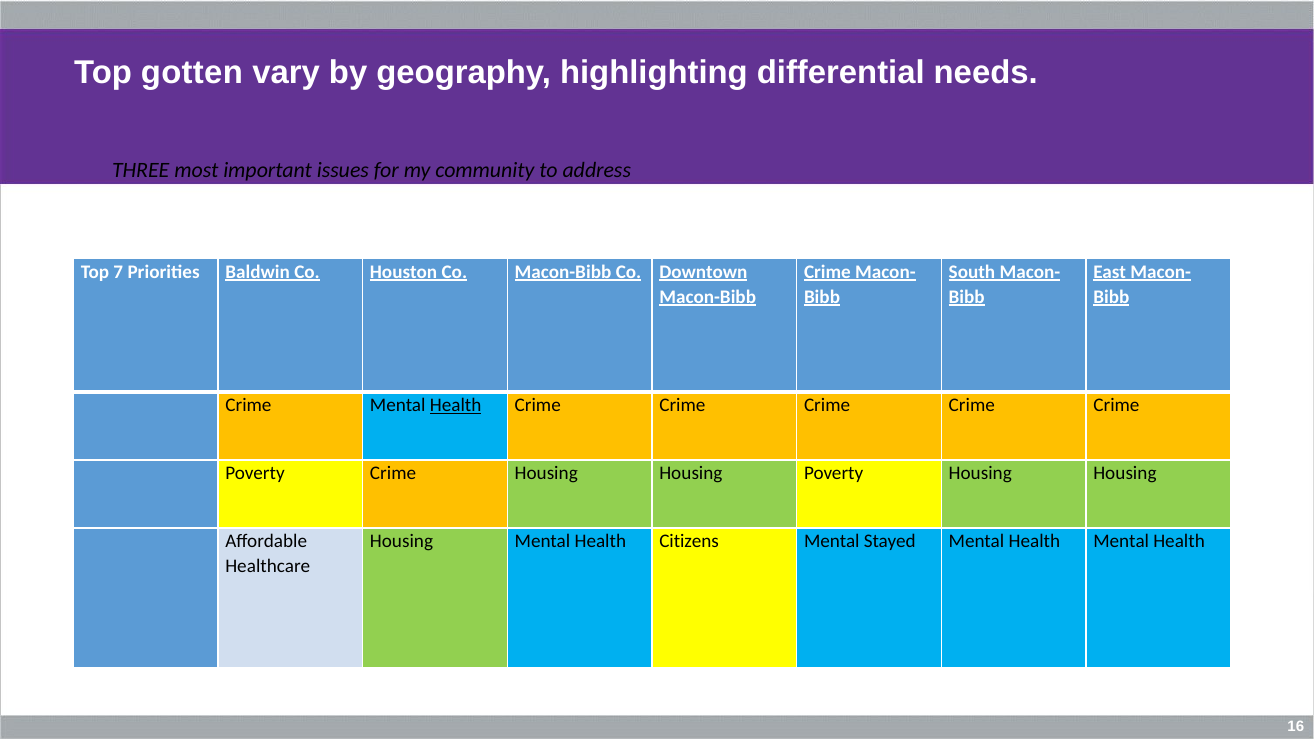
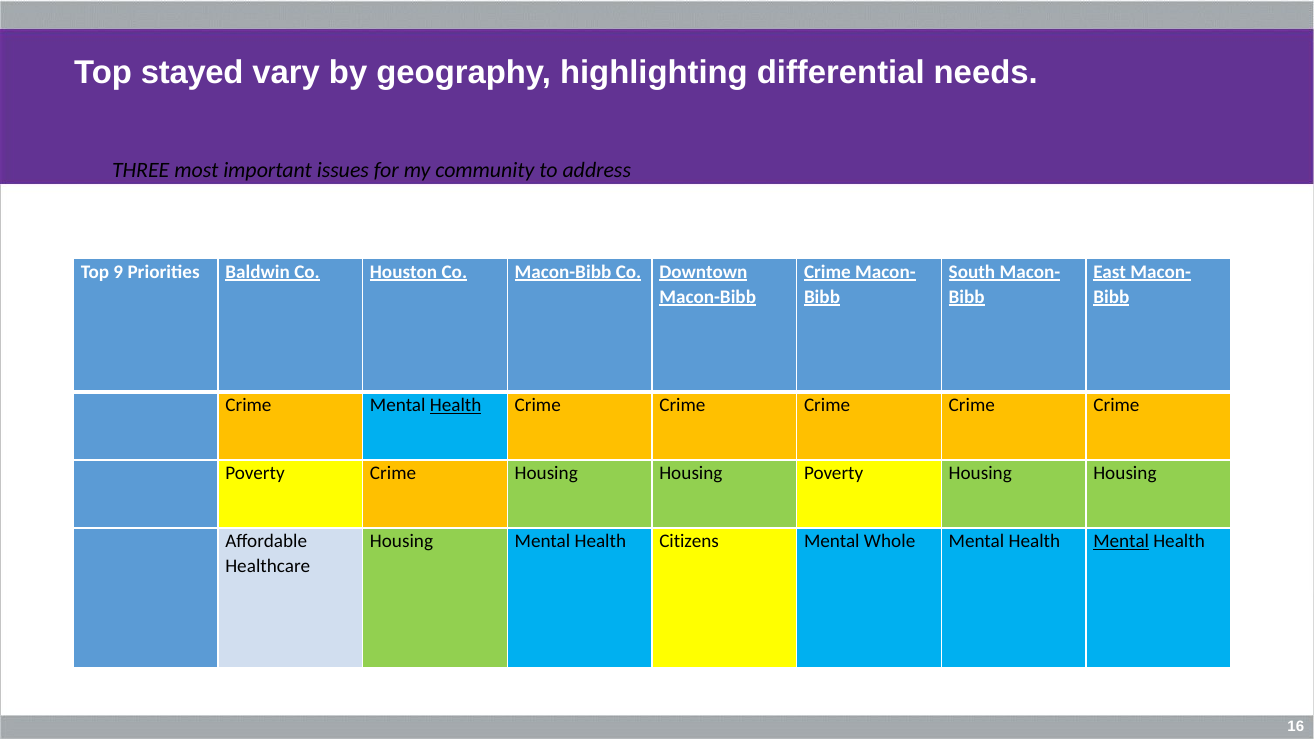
gotten: gotten -> stayed (192, 72)
7: 7 -> 9 (118, 272)
Stayed: Stayed -> Whole (890, 542)
Mental underline: none -> present (1121, 542)
